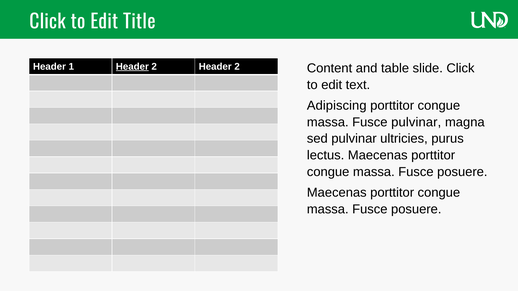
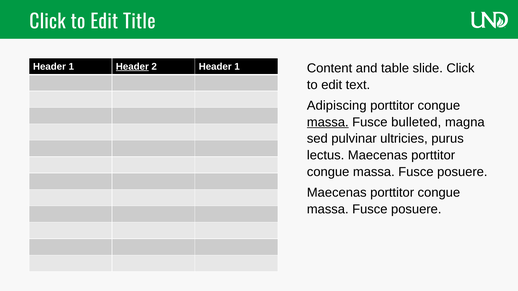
2 Header 2: 2 -> 1 (237, 67)
massa underline: none -> present (328, 122)
Fusce pulvinar: pulvinar -> bulleted (416, 122)
